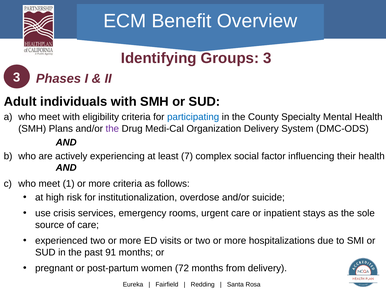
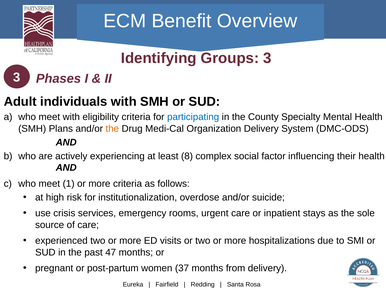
the colour: purple -> orange (112, 128)
7: 7 -> 8 (187, 156)
91: 91 -> 47 (111, 252)
72: 72 -> 37 (182, 268)
